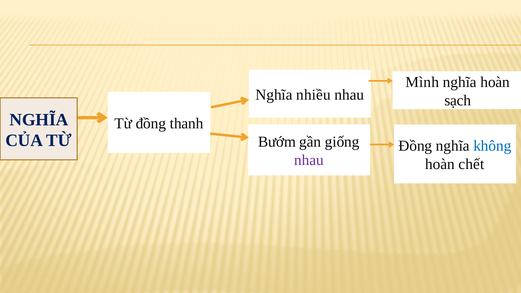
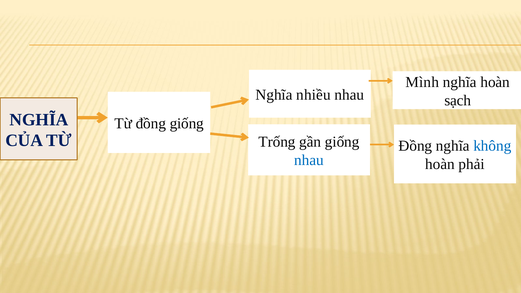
đồng thanh: thanh -> giống (187, 123)
Bướm: Bướm -> Trống (277, 142)
nhau colour: purple -> blue (309, 160)
chết: chết -> phải (472, 164)
